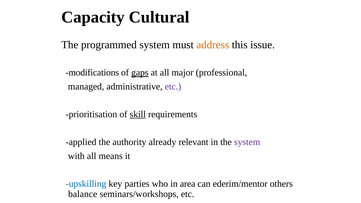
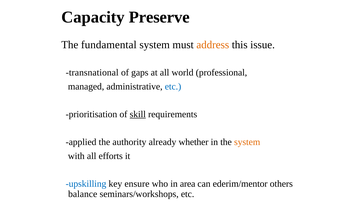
Cultural: Cultural -> Preserve (159, 17)
programmed: programmed -> fundamental (109, 45)
modifications: modifications -> transnational (92, 73)
gaps underline: present -> none (140, 73)
major: major -> world (183, 73)
etc colour: purple -> blue (173, 86)
relevant: relevant -> whether (194, 142)
system colour: purple -> orange (247, 142)
means: means -> efforts (111, 156)
parties: parties -> ensure (137, 184)
